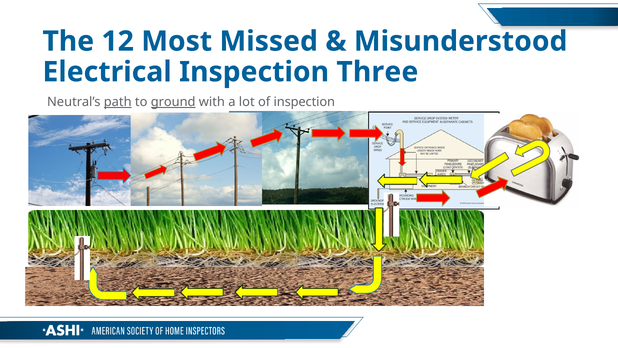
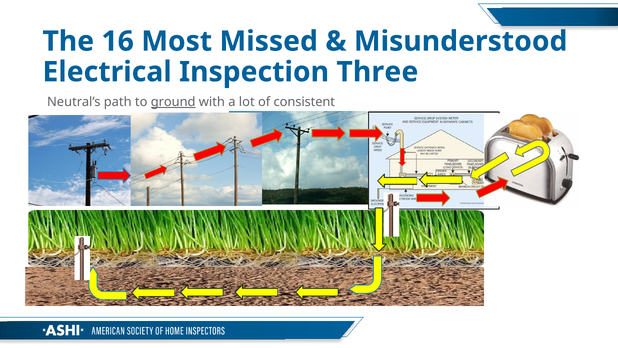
12: 12 -> 16 (118, 41)
path underline: present -> none (118, 102)
of inspection: inspection -> consistent (304, 102)
